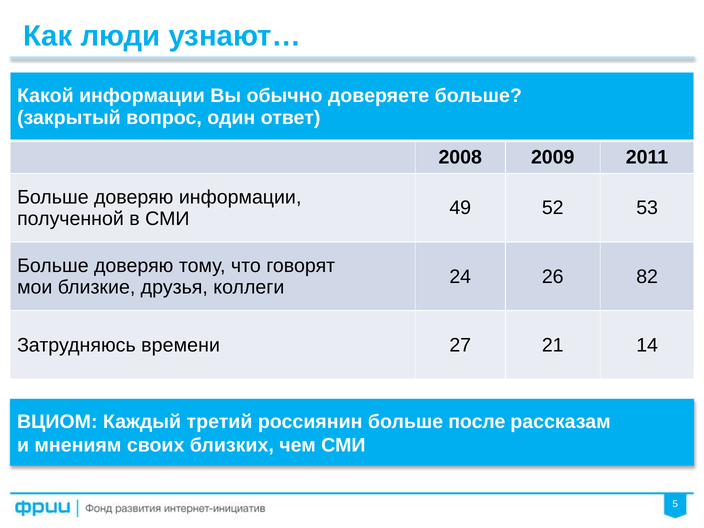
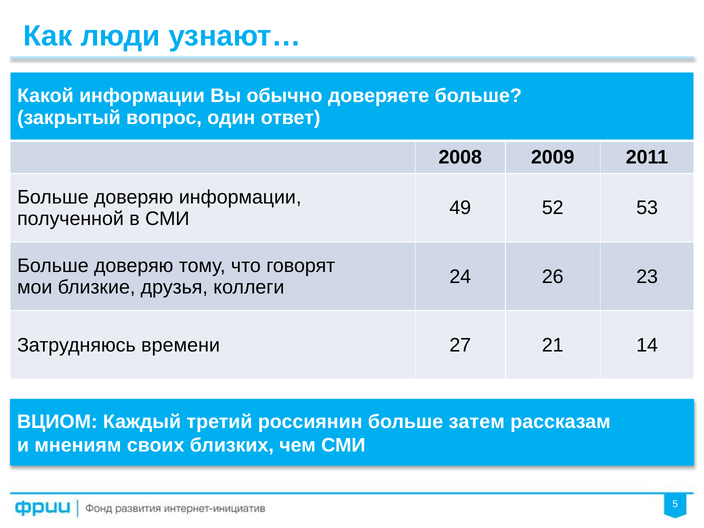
82: 82 -> 23 (647, 277)
после: после -> затем (477, 422)
